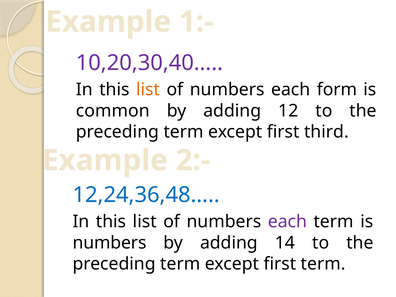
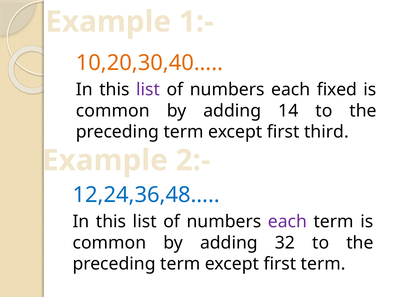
10,20,30,40… colour: purple -> orange (150, 63)
list colour: orange -> purple (148, 90)
form: form -> fixed (337, 90)
12: 12 -> 14 (288, 111)
numbers: numbers -> common (109, 243)
14: 14 -> 32 (285, 243)
